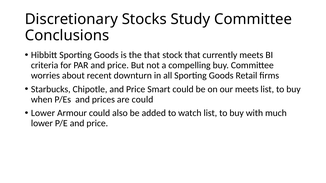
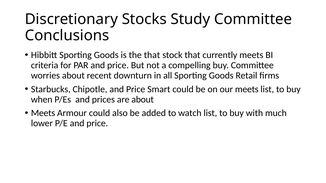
are could: could -> about (143, 100)
Lower: Lower -> Meets (43, 113)
